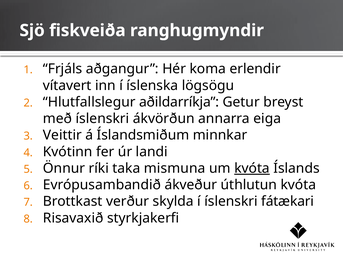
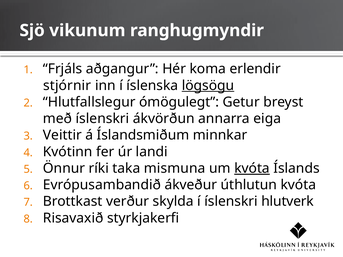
fiskveiða: fiskveiða -> vikunum (87, 31)
vítavert: vítavert -> stjórnir (67, 86)
lögsögu underline: none -> present (208, 86)
aðildarríkja: aðildarríkja -> ómögulegt (179, 102)
fátækari: fátækari -> hlutverk (288, 202)
